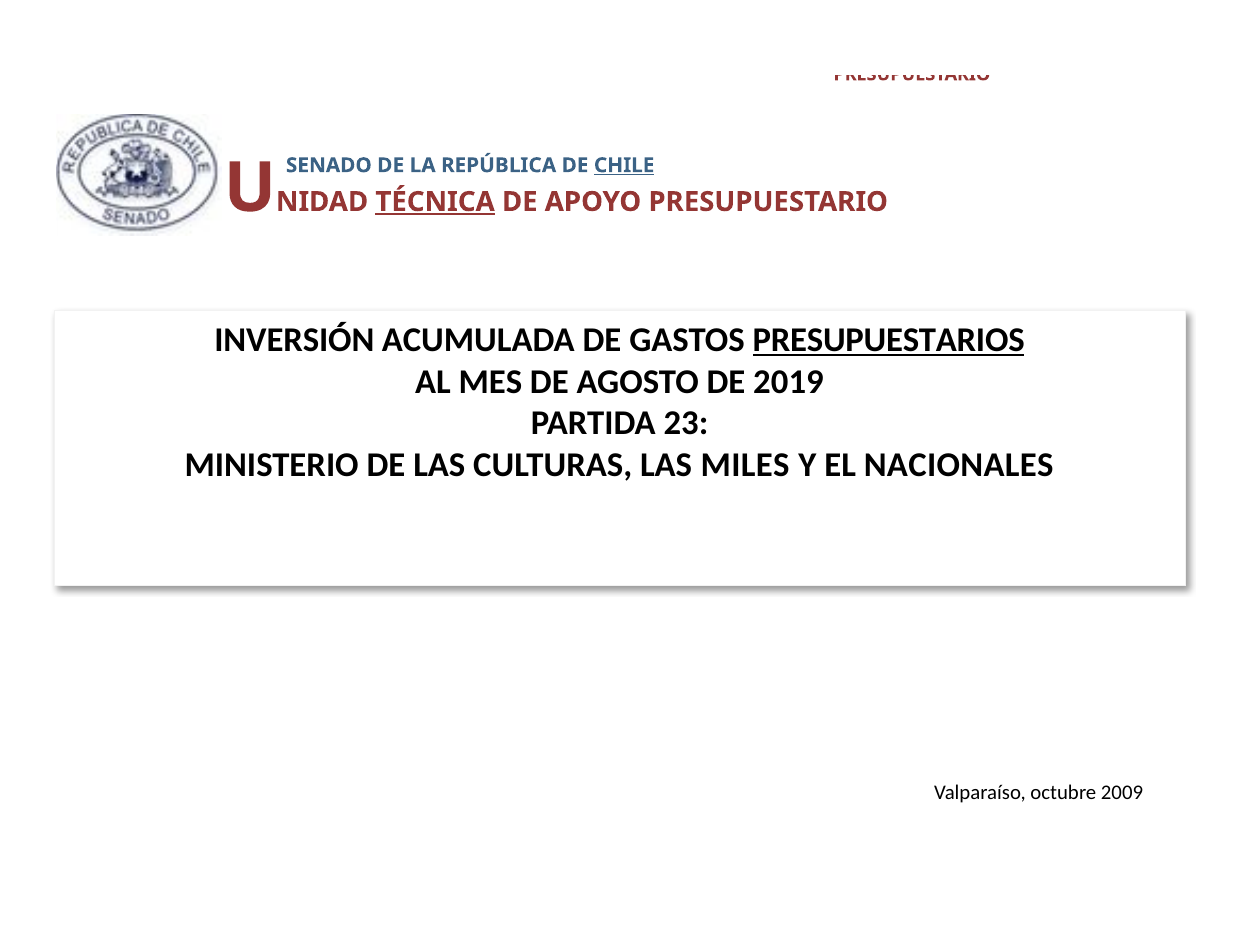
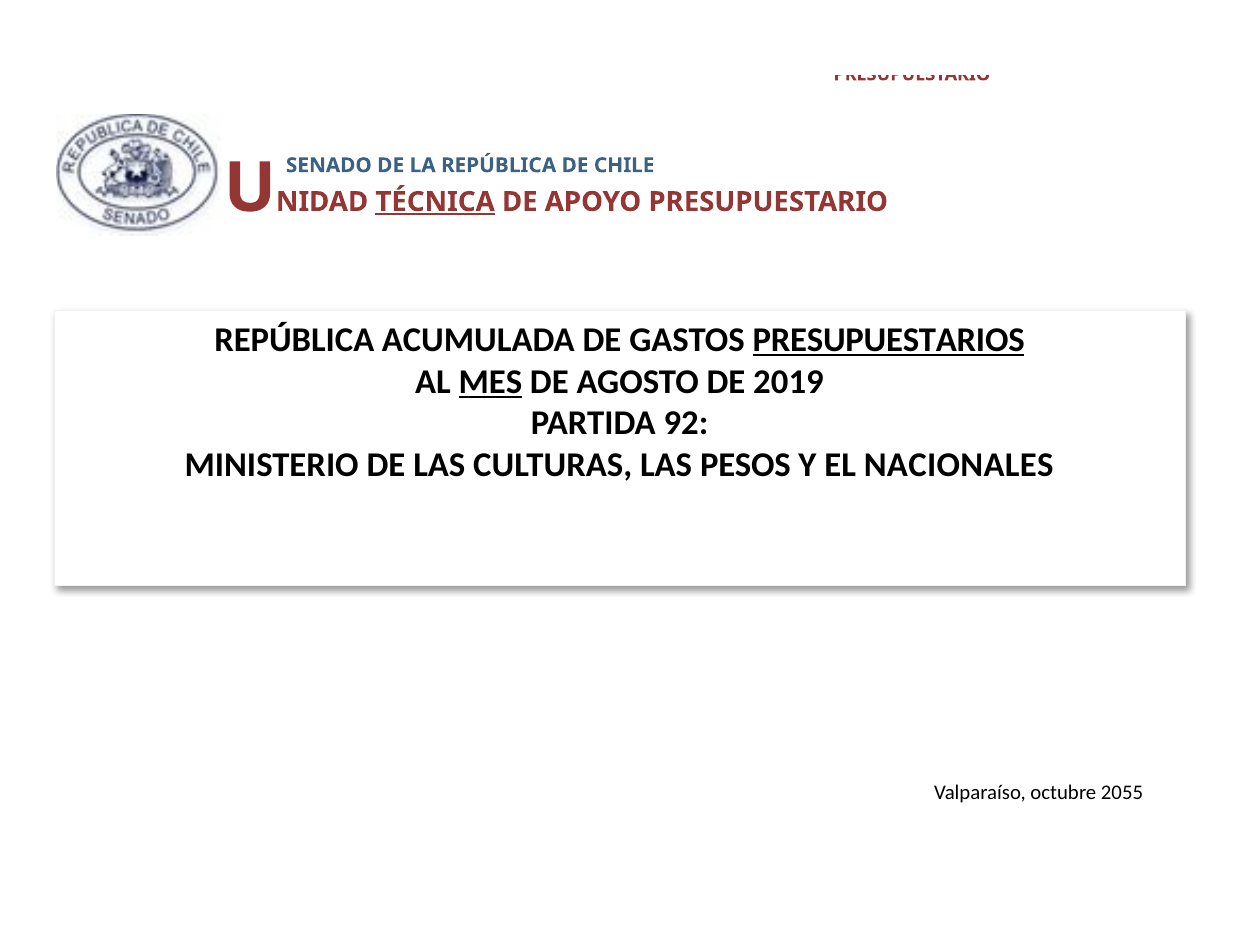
CHILE underline: present -> none (624, 165)
INVERSIÓN: INVERSIÓN -> REPÚBLICA (294, 340)
MES underline: none -> present (490, 382)
23: 23 -> 92 (686, 424)
MILES: MILES -> PESOS (745, 465)
2009: 2009 -> 2055 (1122, 793)
